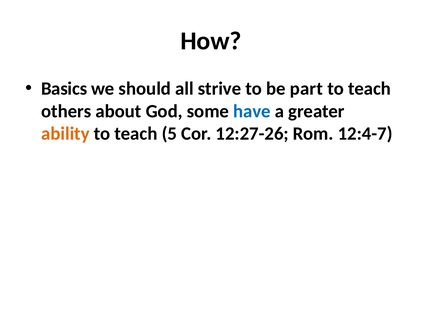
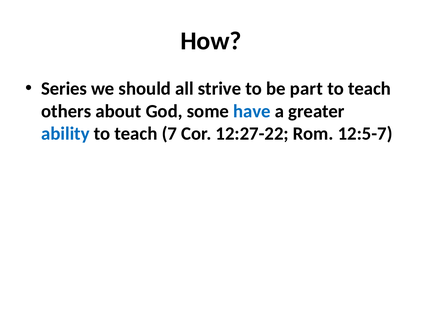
Basics: Basics -> Series (64, 89)
ability colour: orange -> blue (65, 134)
5: 5 -> 7 (169, 134)
12:27-26: 12:27-26 -> 12:27-22 (252, 134)
12:4-7: 12:4-7 -> 12:5-7 (365, 134)
